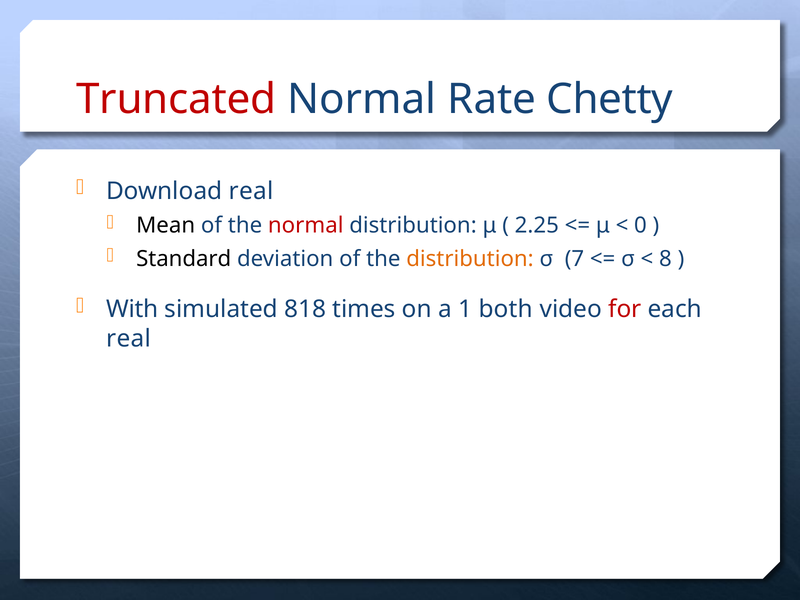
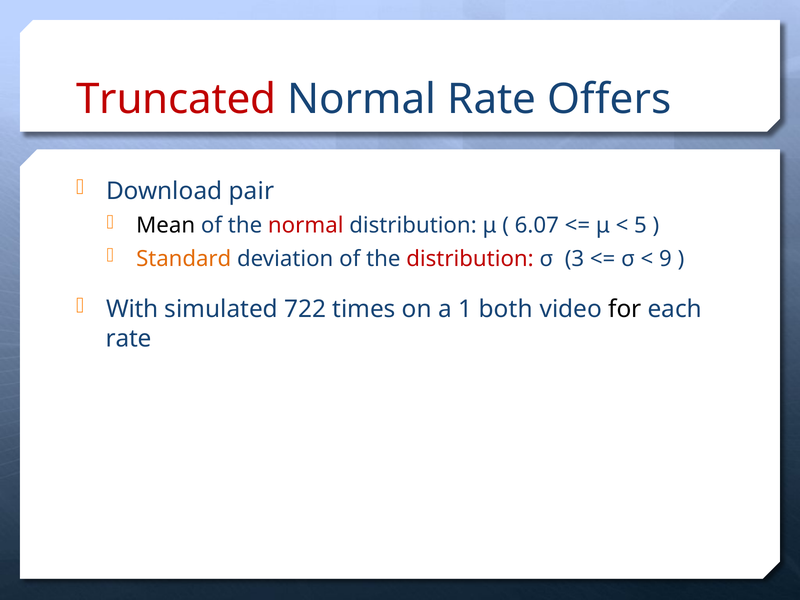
Chetty: Chetty -> Offers (609, 99)
Download real: real -> pair (251, 191)
2.25: 2.25 -> 6.07 (537, 225)
0: 0 -> 5 (640, 225)
Standard colour: black -> orange (184, 259)
distribution colour: orange -> red (470, 259)
7: 7 -> 3 (574, 259)
8: 8 -> 9 (665, 259)
818: 818 -> 722 (305, 309)
for colour: red -> black (625, 309)
real: real -> rate (129, 339)
